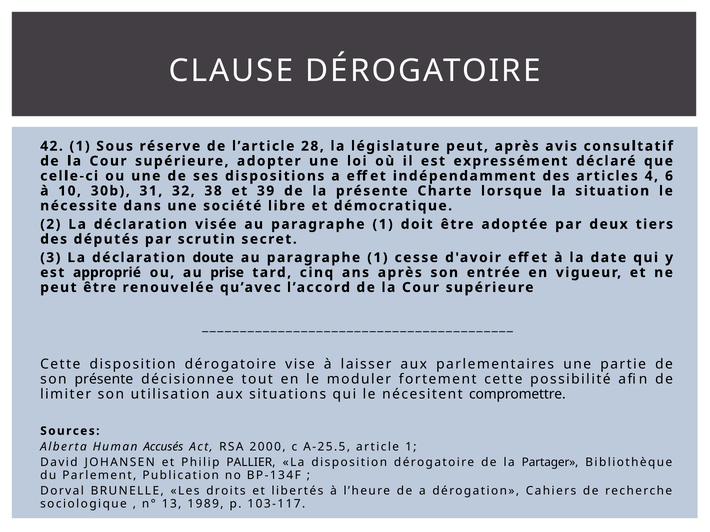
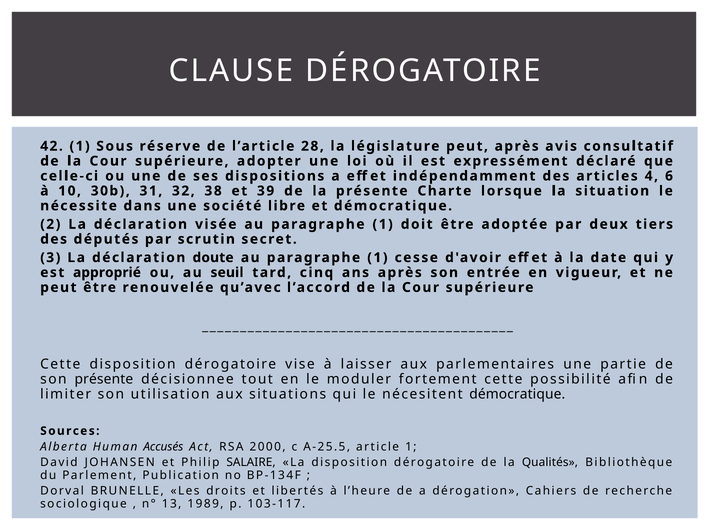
prise: prise -> seuil (227, 273)
nécesitent compromettre: compromettre -> démocratique (517, 395)
PALLIER: PALLIER -> SALAIRE (251, 463)
Partager: Partager -> Qualités (550, 463)
